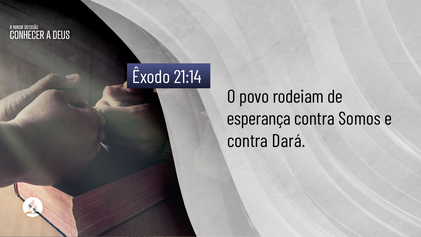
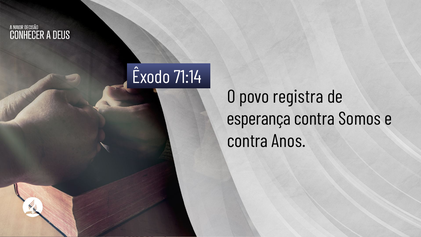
21:14: 21:14 -> 71:14 (188, 77)
rodeiam: rodeiam -> registra (298, 97)
Dará: Dará -> Anos (289, 141)
